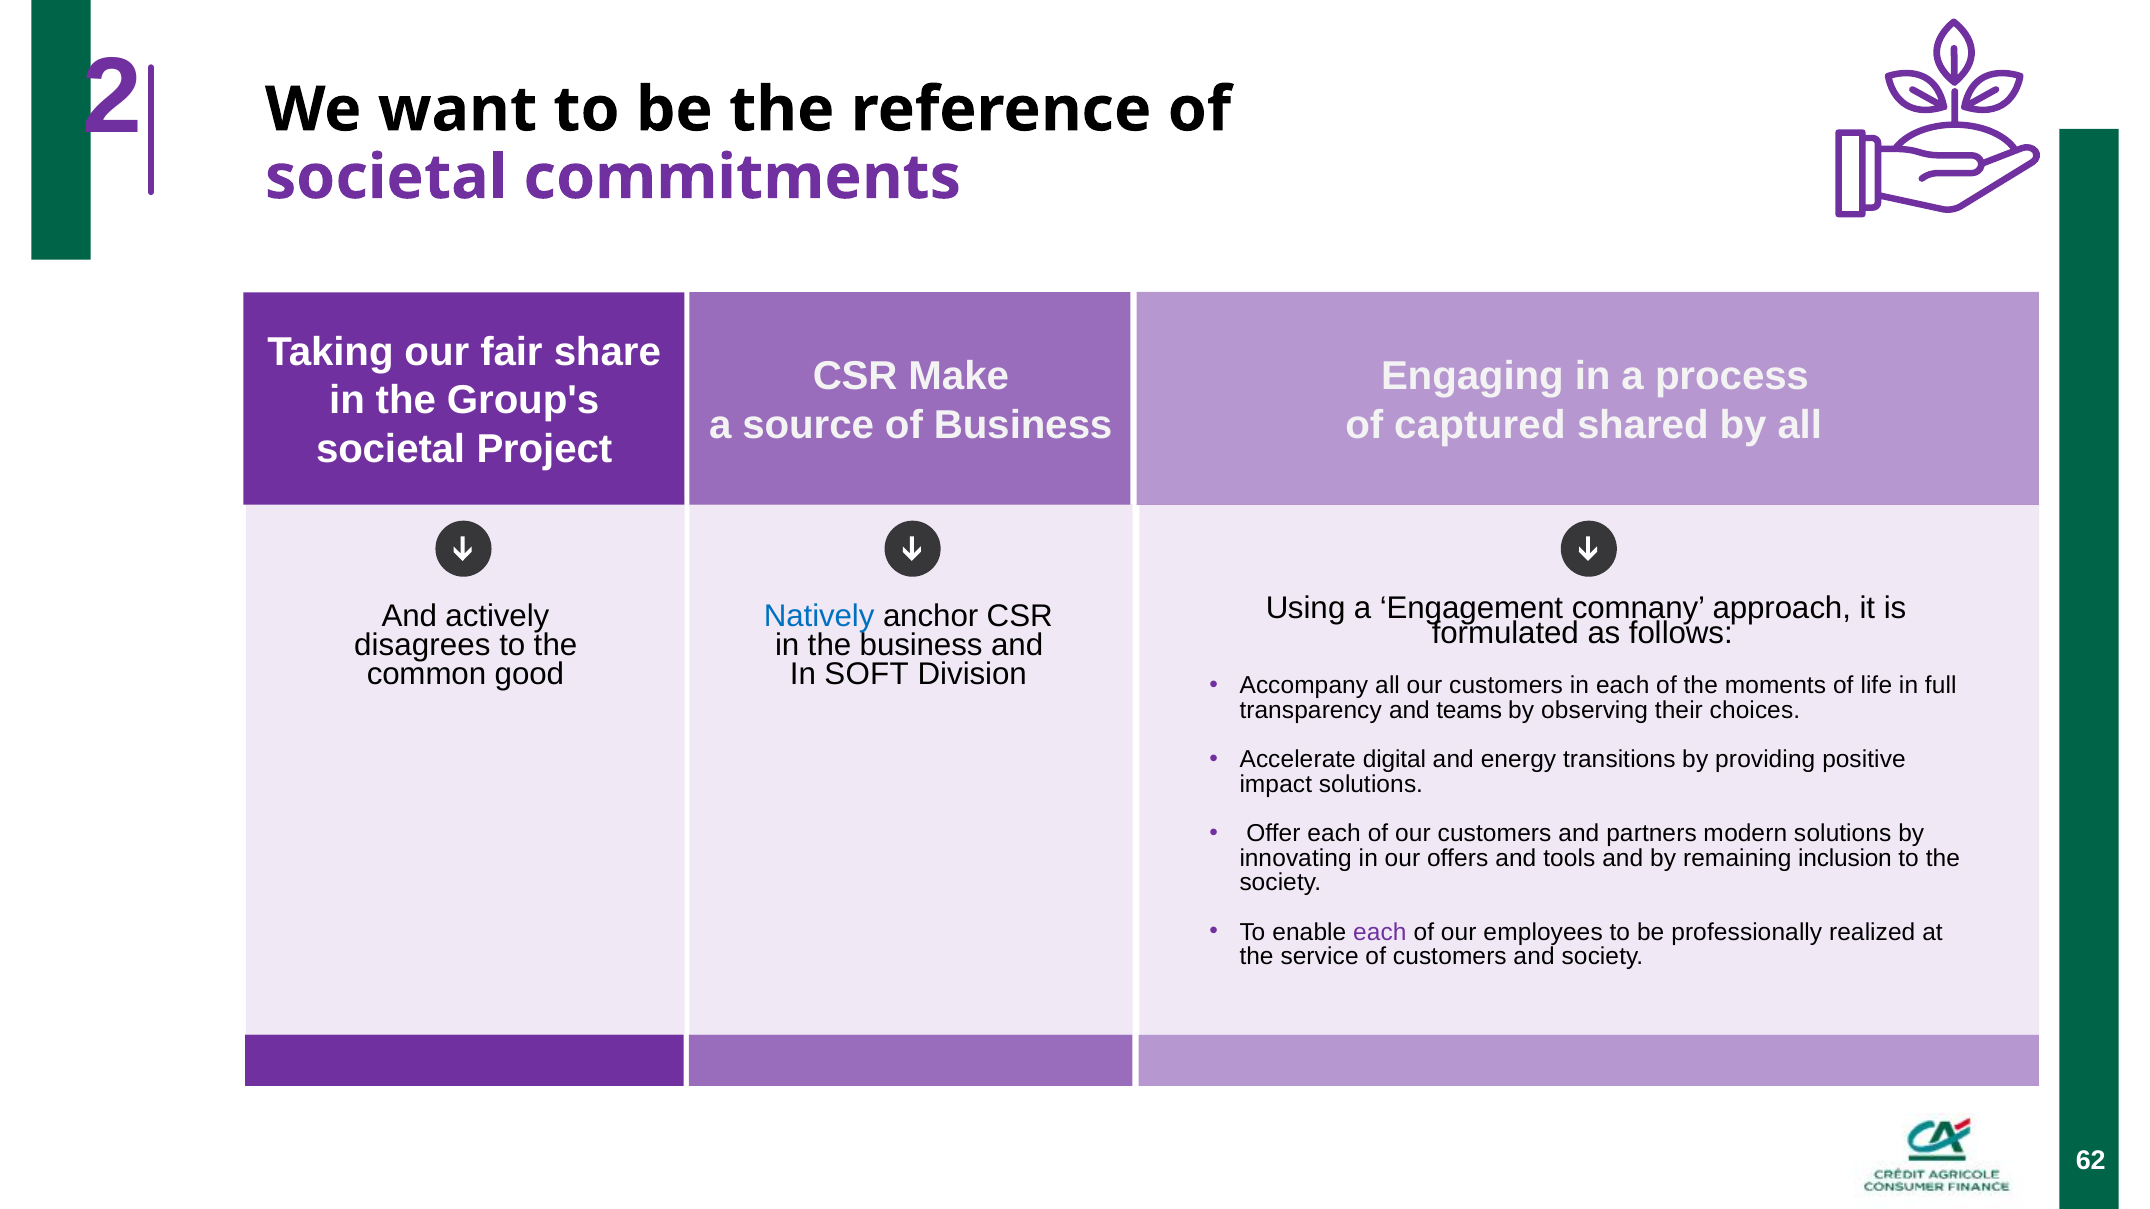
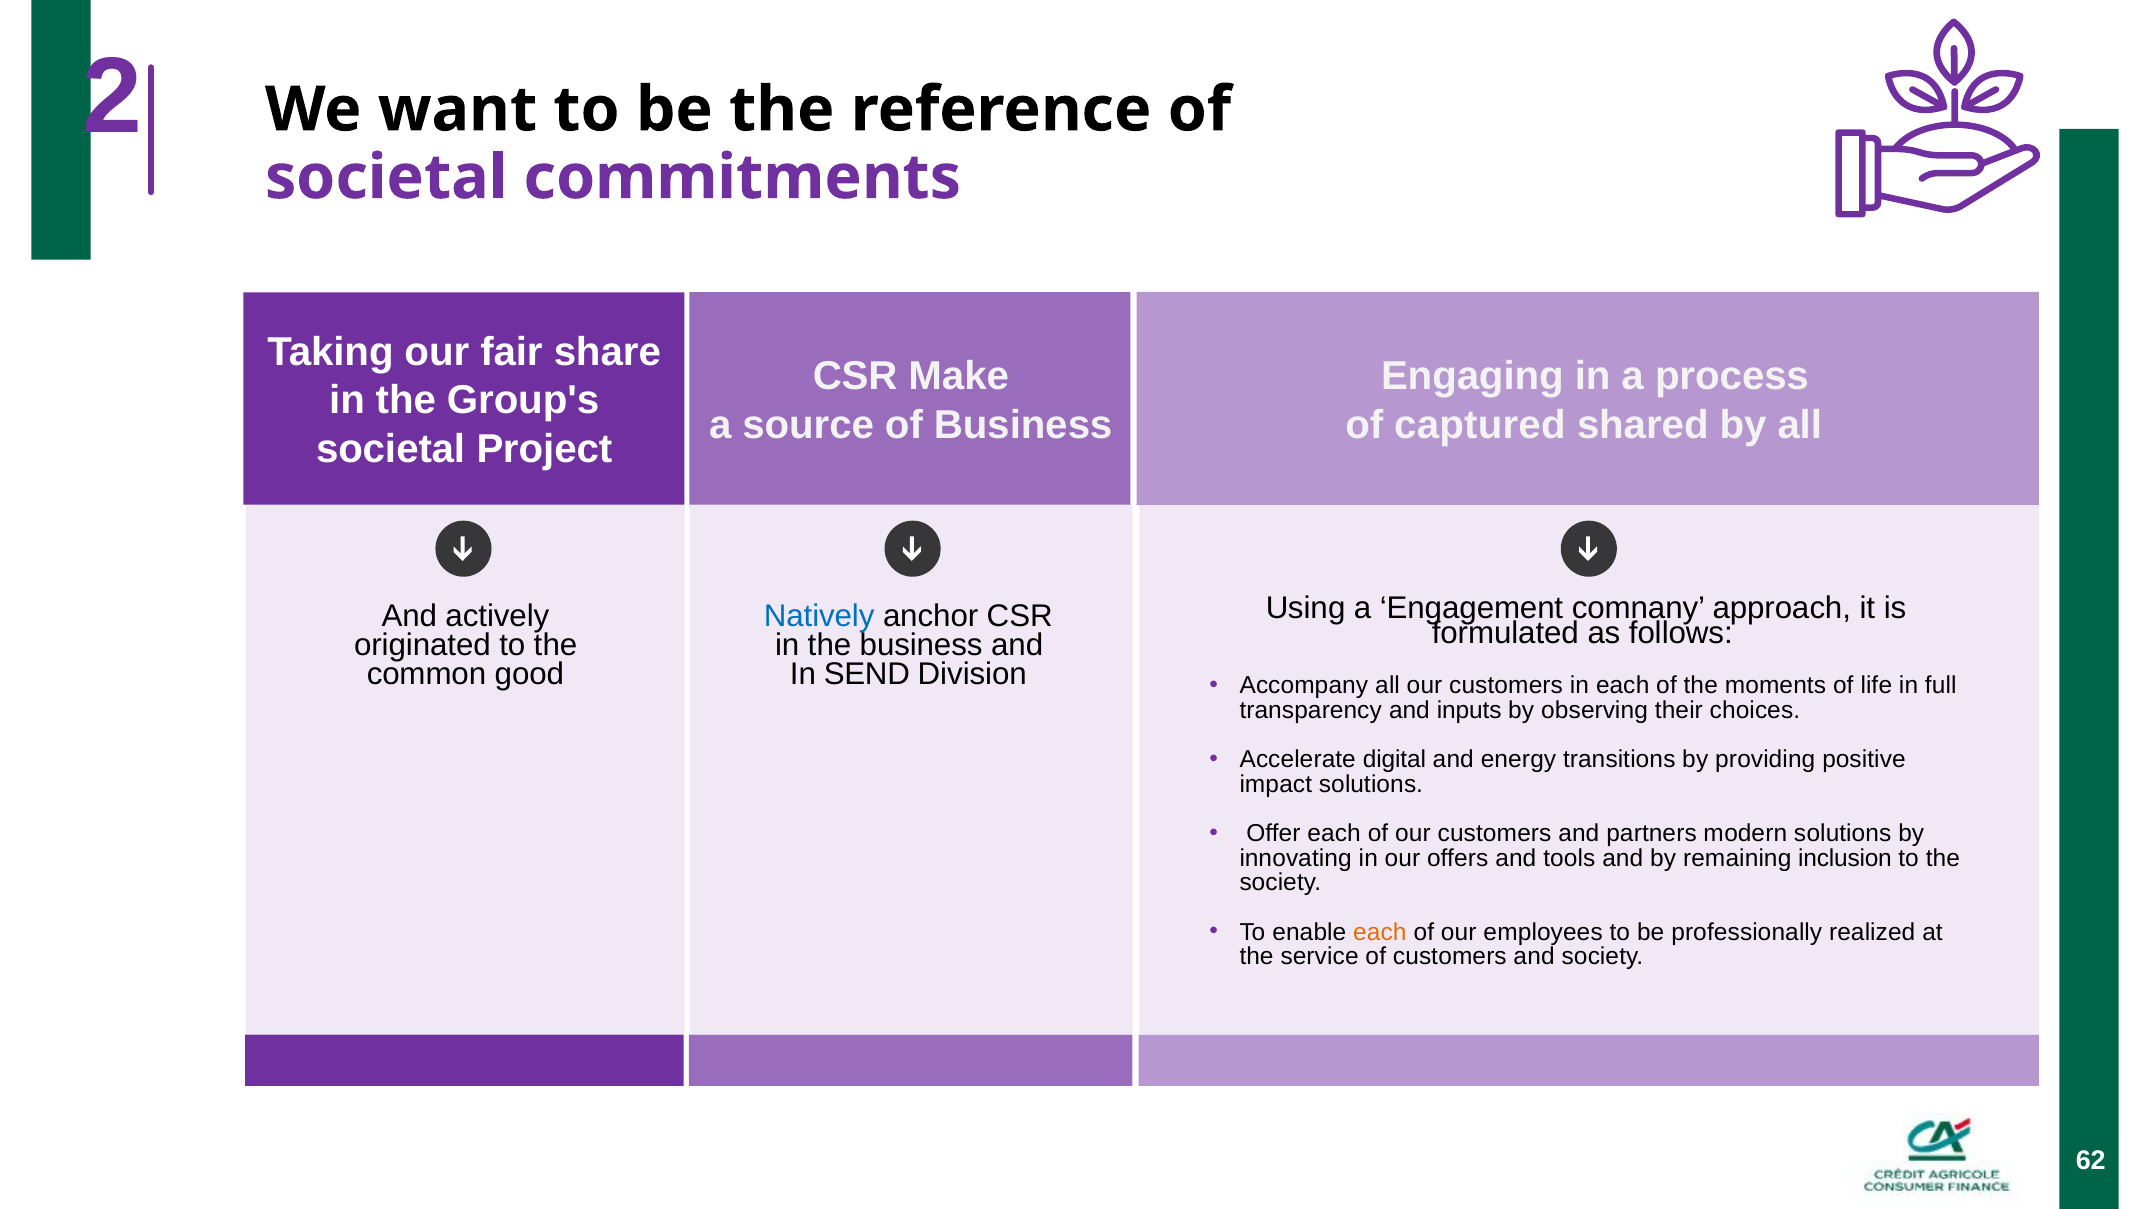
disagrees: disagrees -> originated (422, 645)
SOFT: SOFT -> SEND (867, 674)
teams: teams -> inputs (1469, 711)
each colour: purple -> orange (1380, 932)
